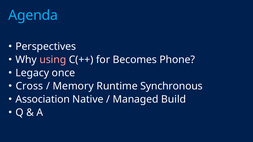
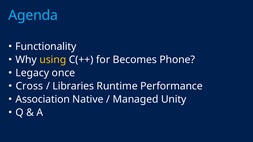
Perspectives: Perspectives -> Functionality (46, 47)
using colour: pink -> yellow (53, 60)
Memory: Memory -> Libraries (73, 86)
Synchronous: Synchronous -> Performance (171, 86)
Build: Build -> Unity (174, 99)
